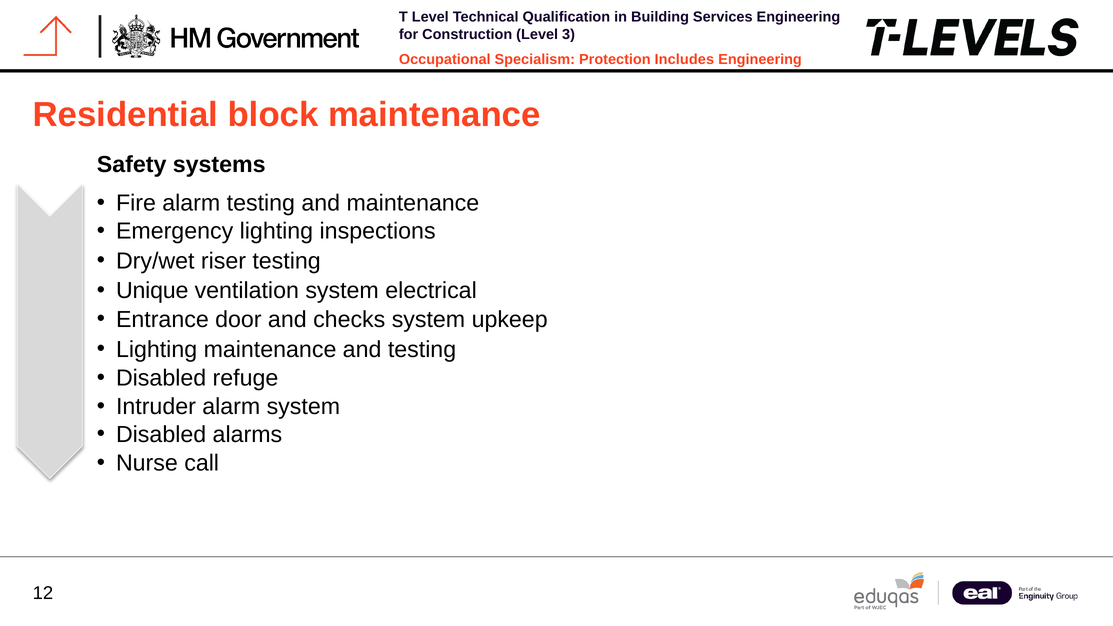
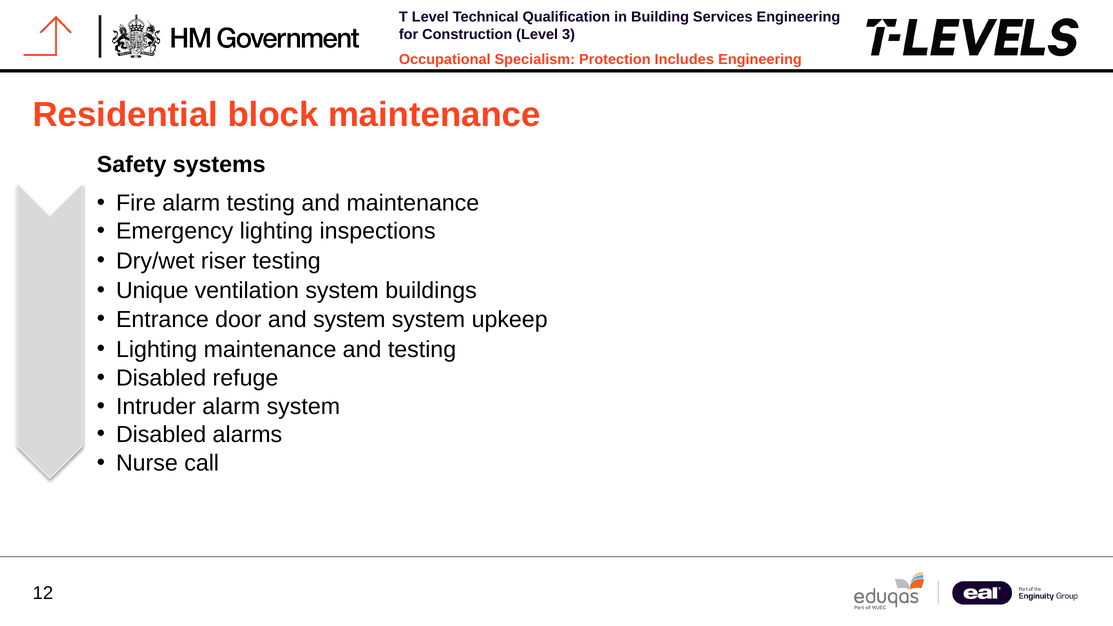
electrical: electrical -> buildings (431, 291)
and checks: checks -> system (349, 319)
